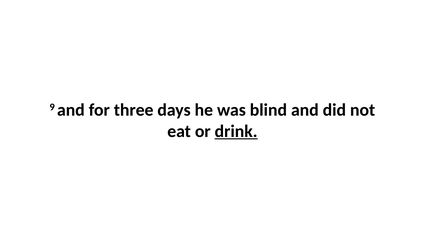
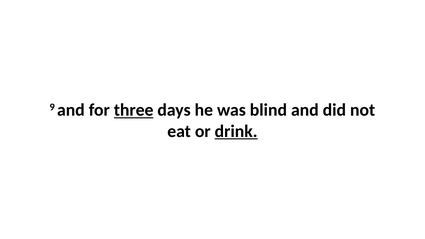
three underline: none -> present (134, 110)
